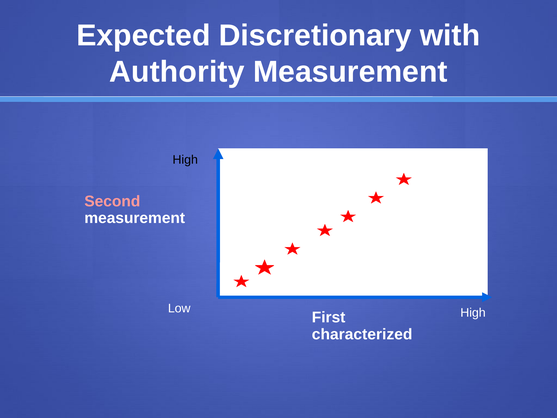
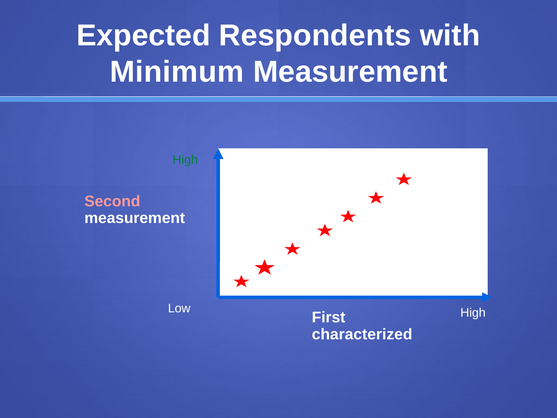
Discretionary: Discretionary -> Respondents (315, 36)
Authority: Authority -> Minimum (177, 72)
High colour: black -> green (185, 160)
